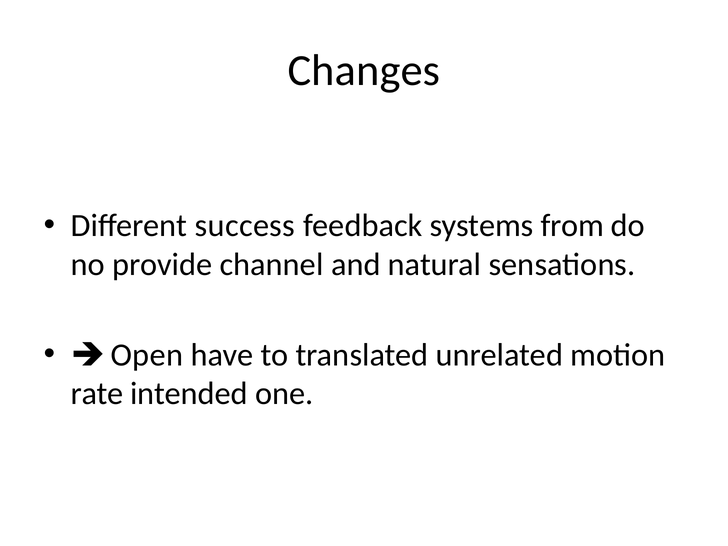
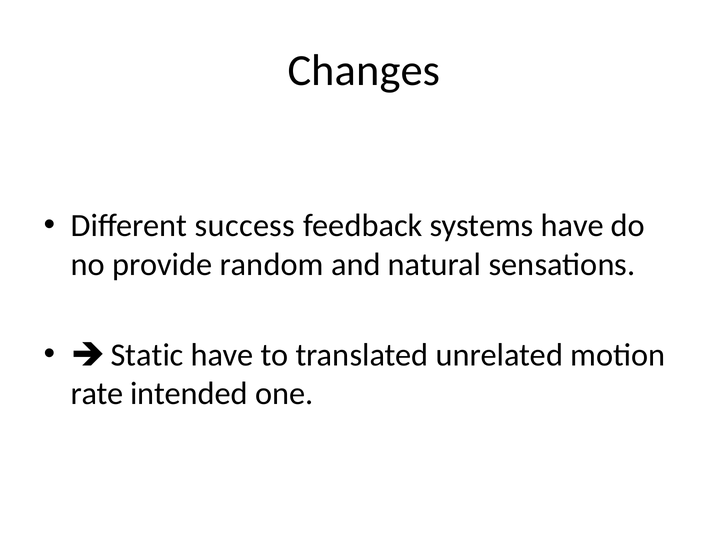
systems from: from -> have (572, 226)
channel: channel -> random (272, 264)
Open: Open -> Static (147, 355)
